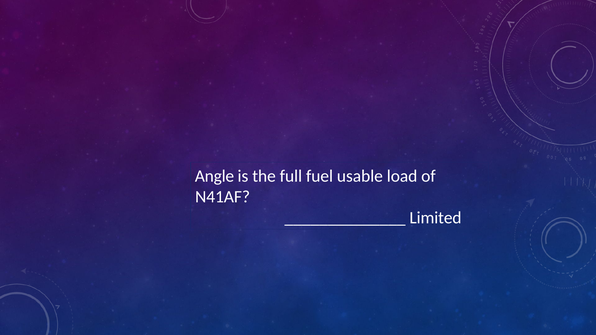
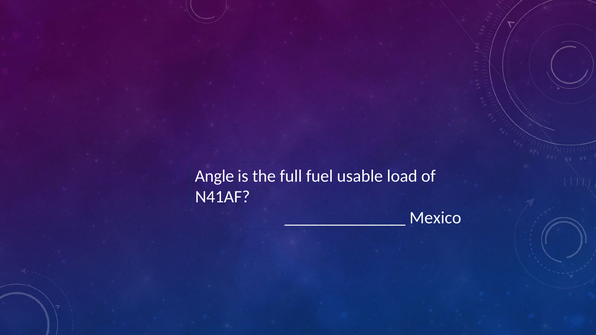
Limited: Limited -> Mexico (435, 218)
